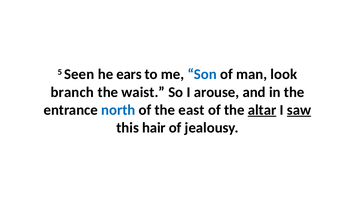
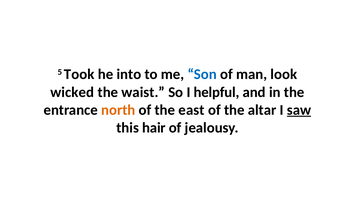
Seen: Seen -> Took (79, 74)
ears: ears -> into (129, 74)
branch: branch -> wicked (72, 92)
arouse: arouse -> helpful (217, 92)
north colour: blue -> orange (118, 110)
altar underline: present -> none (262, 110)
